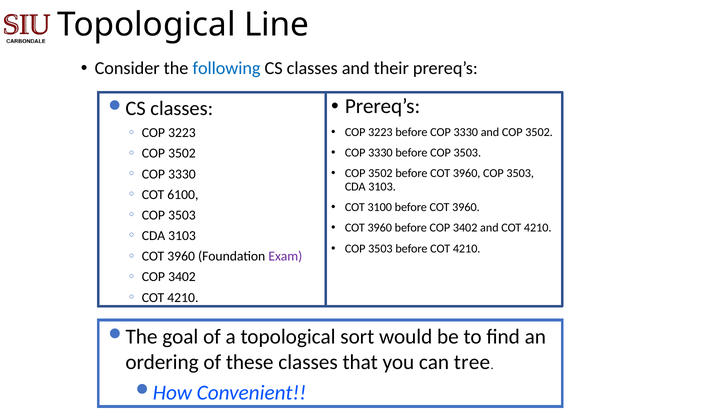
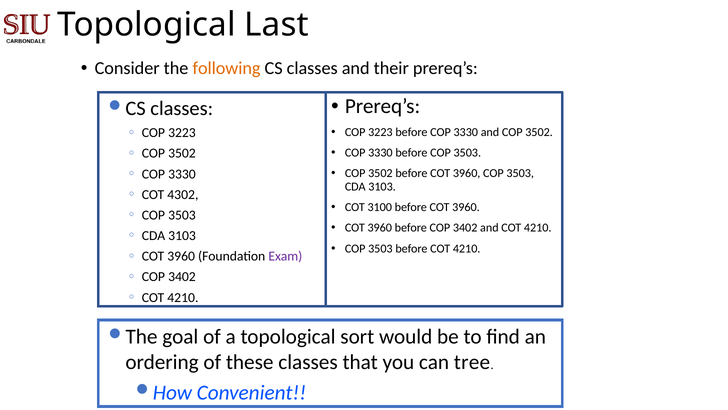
Line: Line -> Last (276, 25)
following colour: blue -> orange (227, 68)
6100: 6100 -> 4302 (183, 194)
